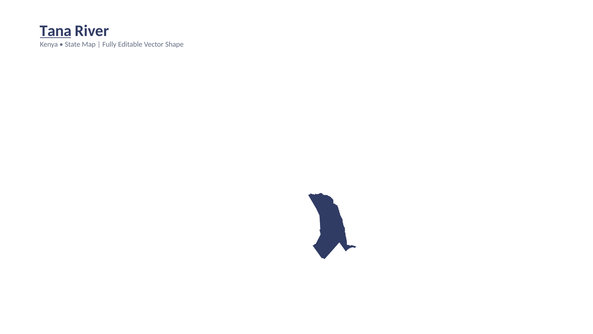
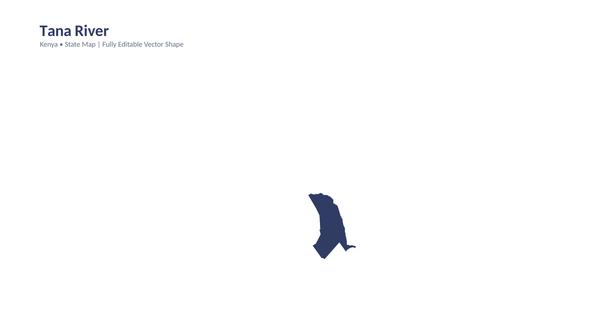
Tana underline: present -> none (56, 31)
